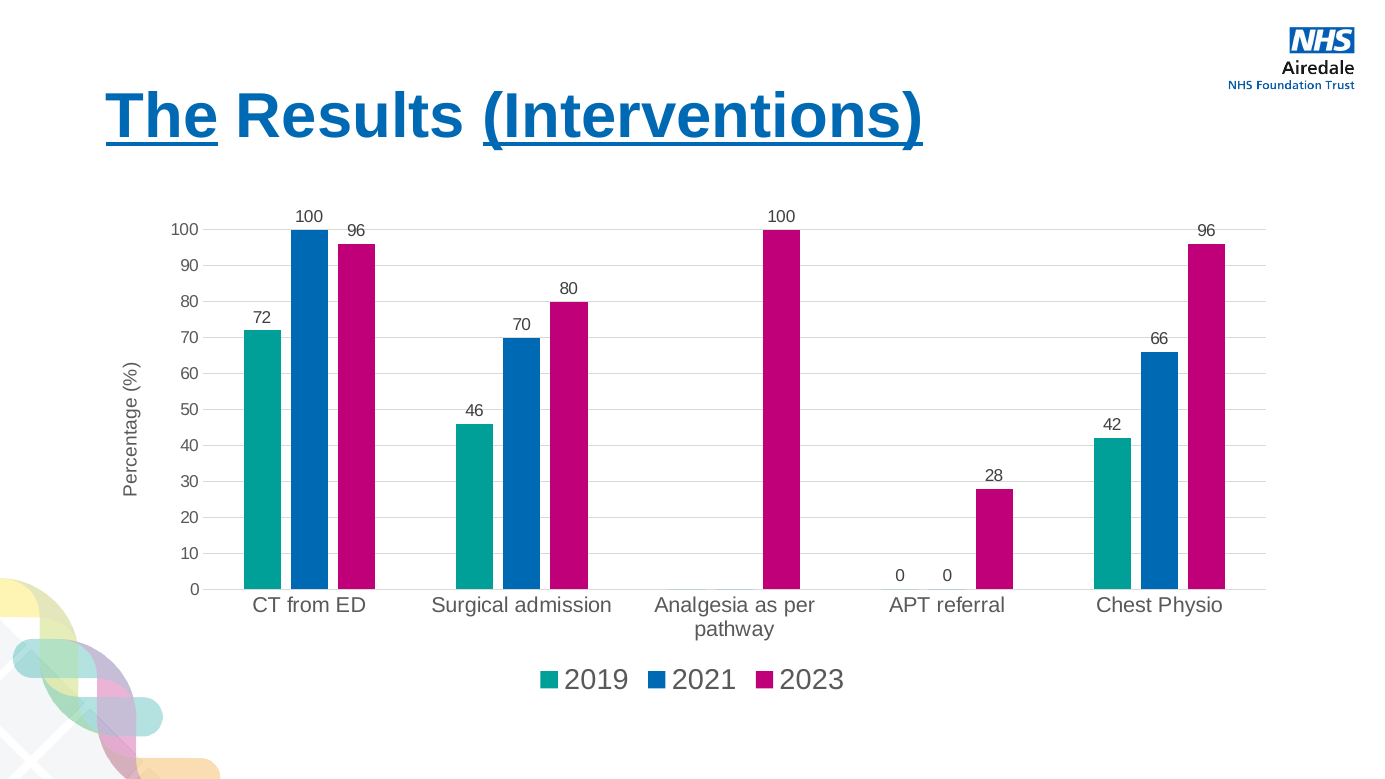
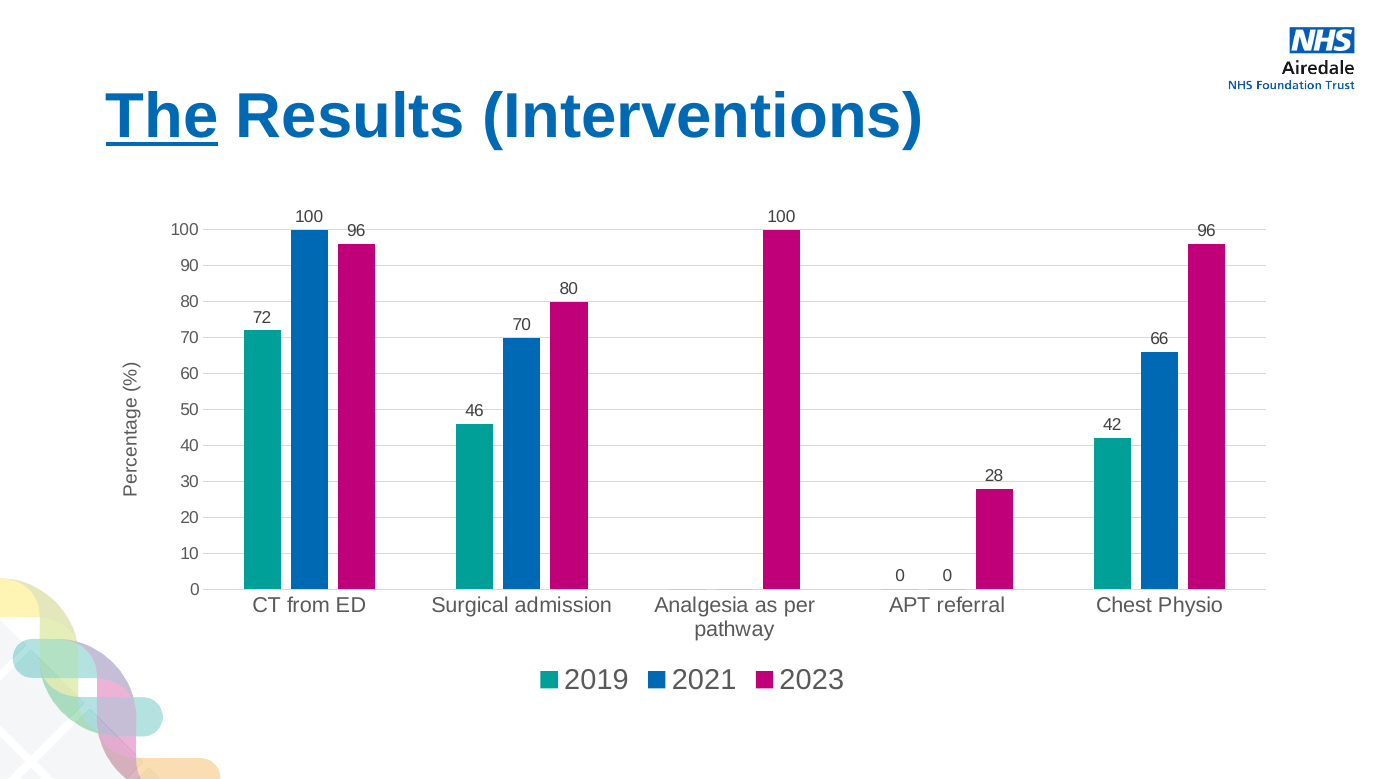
Interventions underline: present -> none (703, 116)
